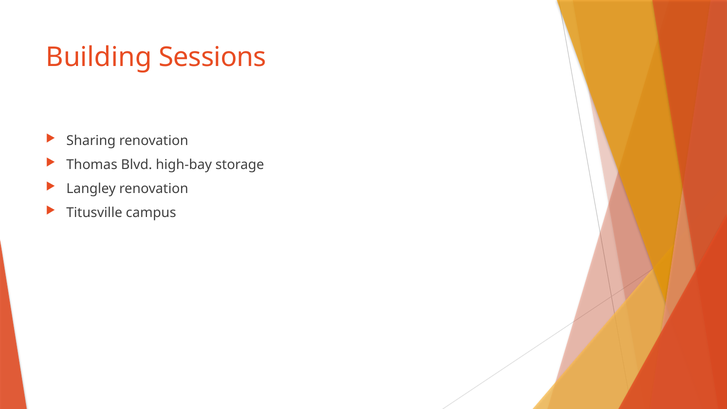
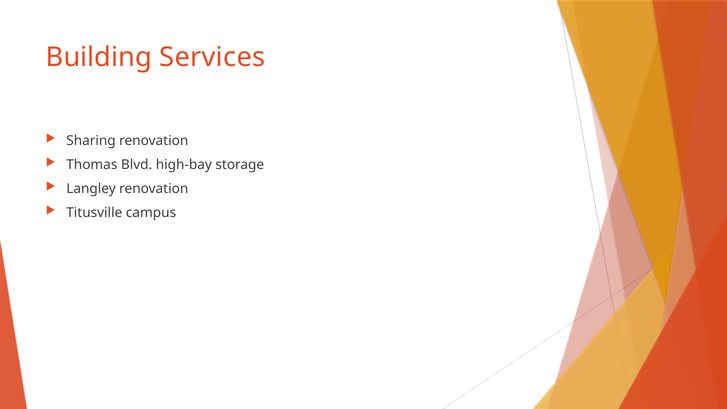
Sessions: Sessions -> Services (212, 57)
